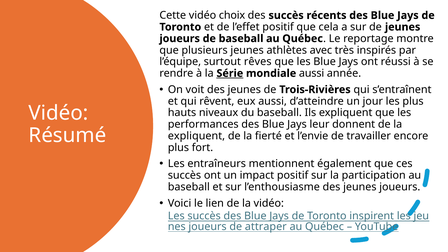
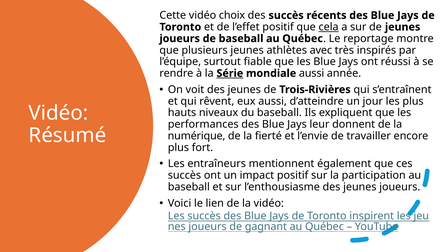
cela underline: none -> present (329, 27)
rêves: rêves -> fiable (258, 62)
expliquent: expliquent -> numérique (197, 136)
attraper: attraper -> gagnant (266, 227)
